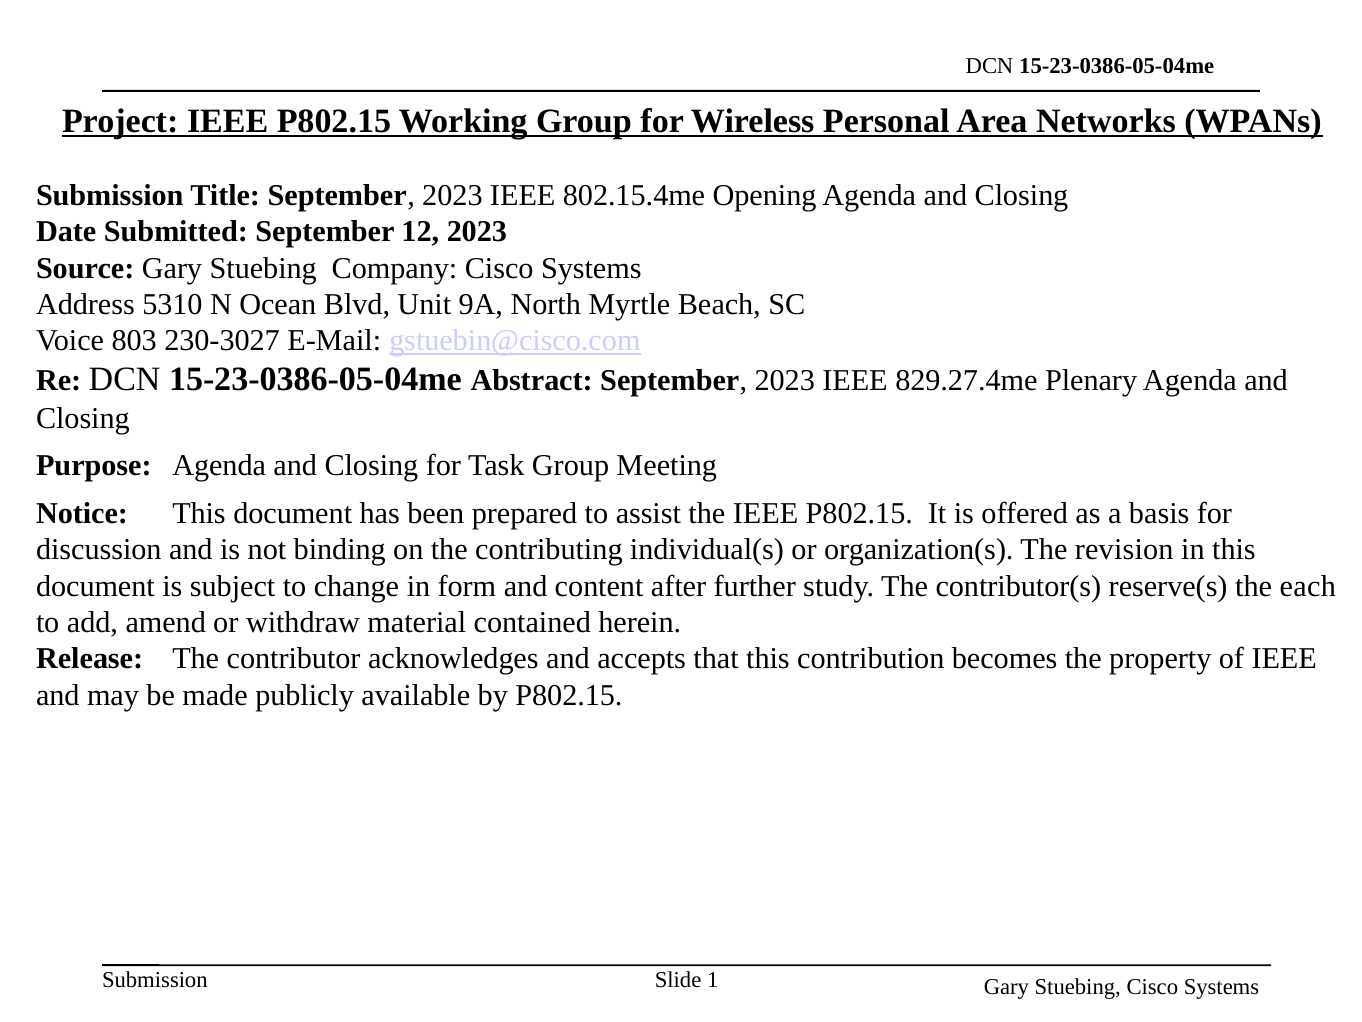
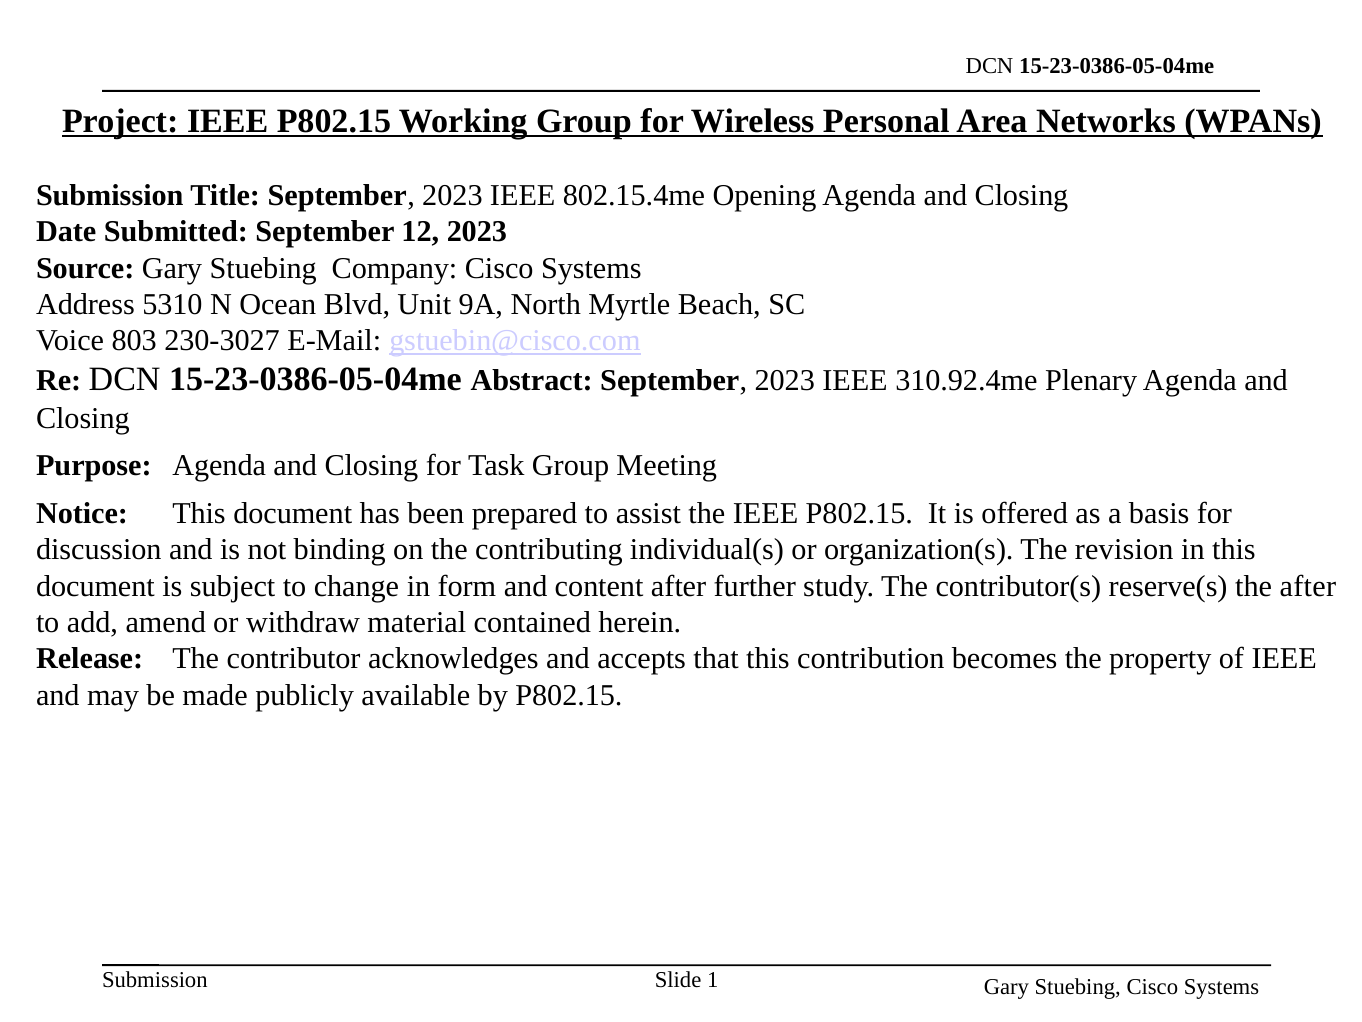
829.27.4me: 829.27.4me -> 310.92.4me (966, 381)
the each: each -> after (1308, 586)
